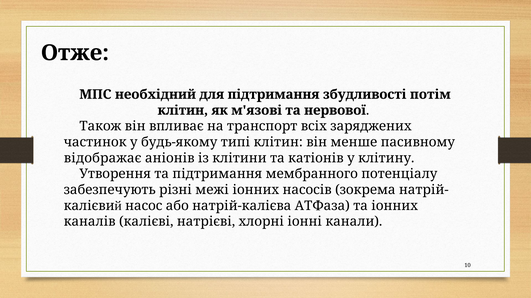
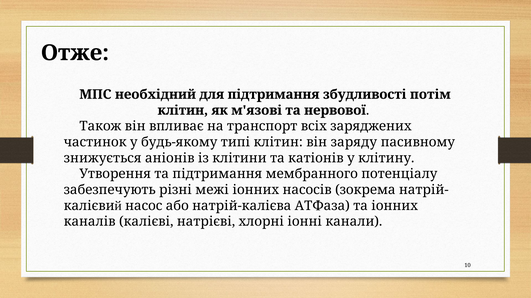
менше: менше -> заряду (354, 142)
відображає: відображає -> знижується (103, 158)
